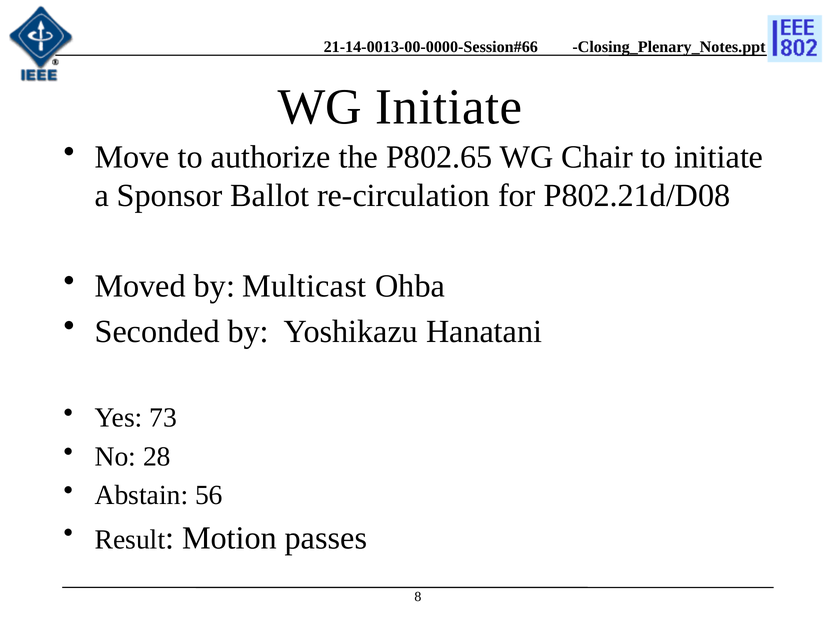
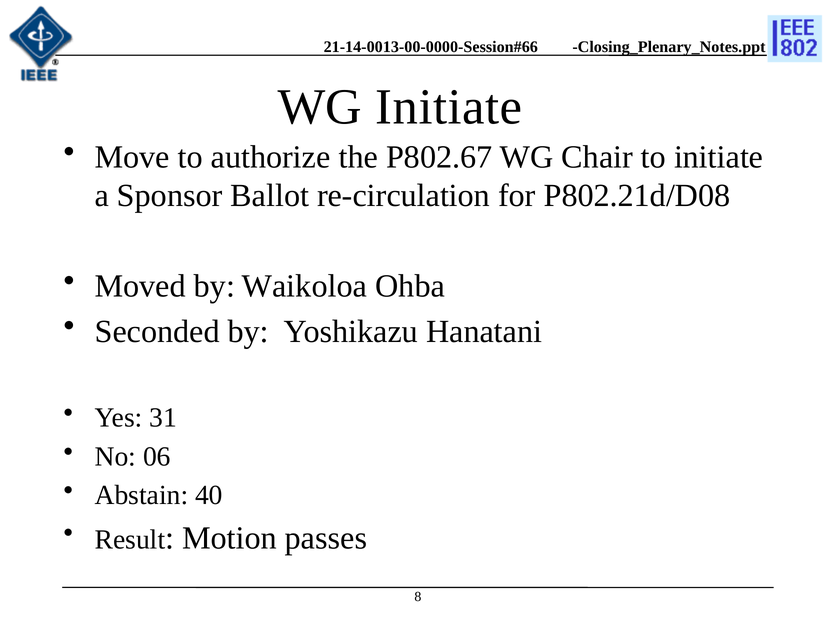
P802.65: P802.65 -> P802.67 (439, 157)
Multicast: Multicast -> Waikoloa (304, 286)
73: 73 -> 31 (163, 418)
28: 28 -> 06 (157, 456)
56: 56 -> 40 (209, 495)
